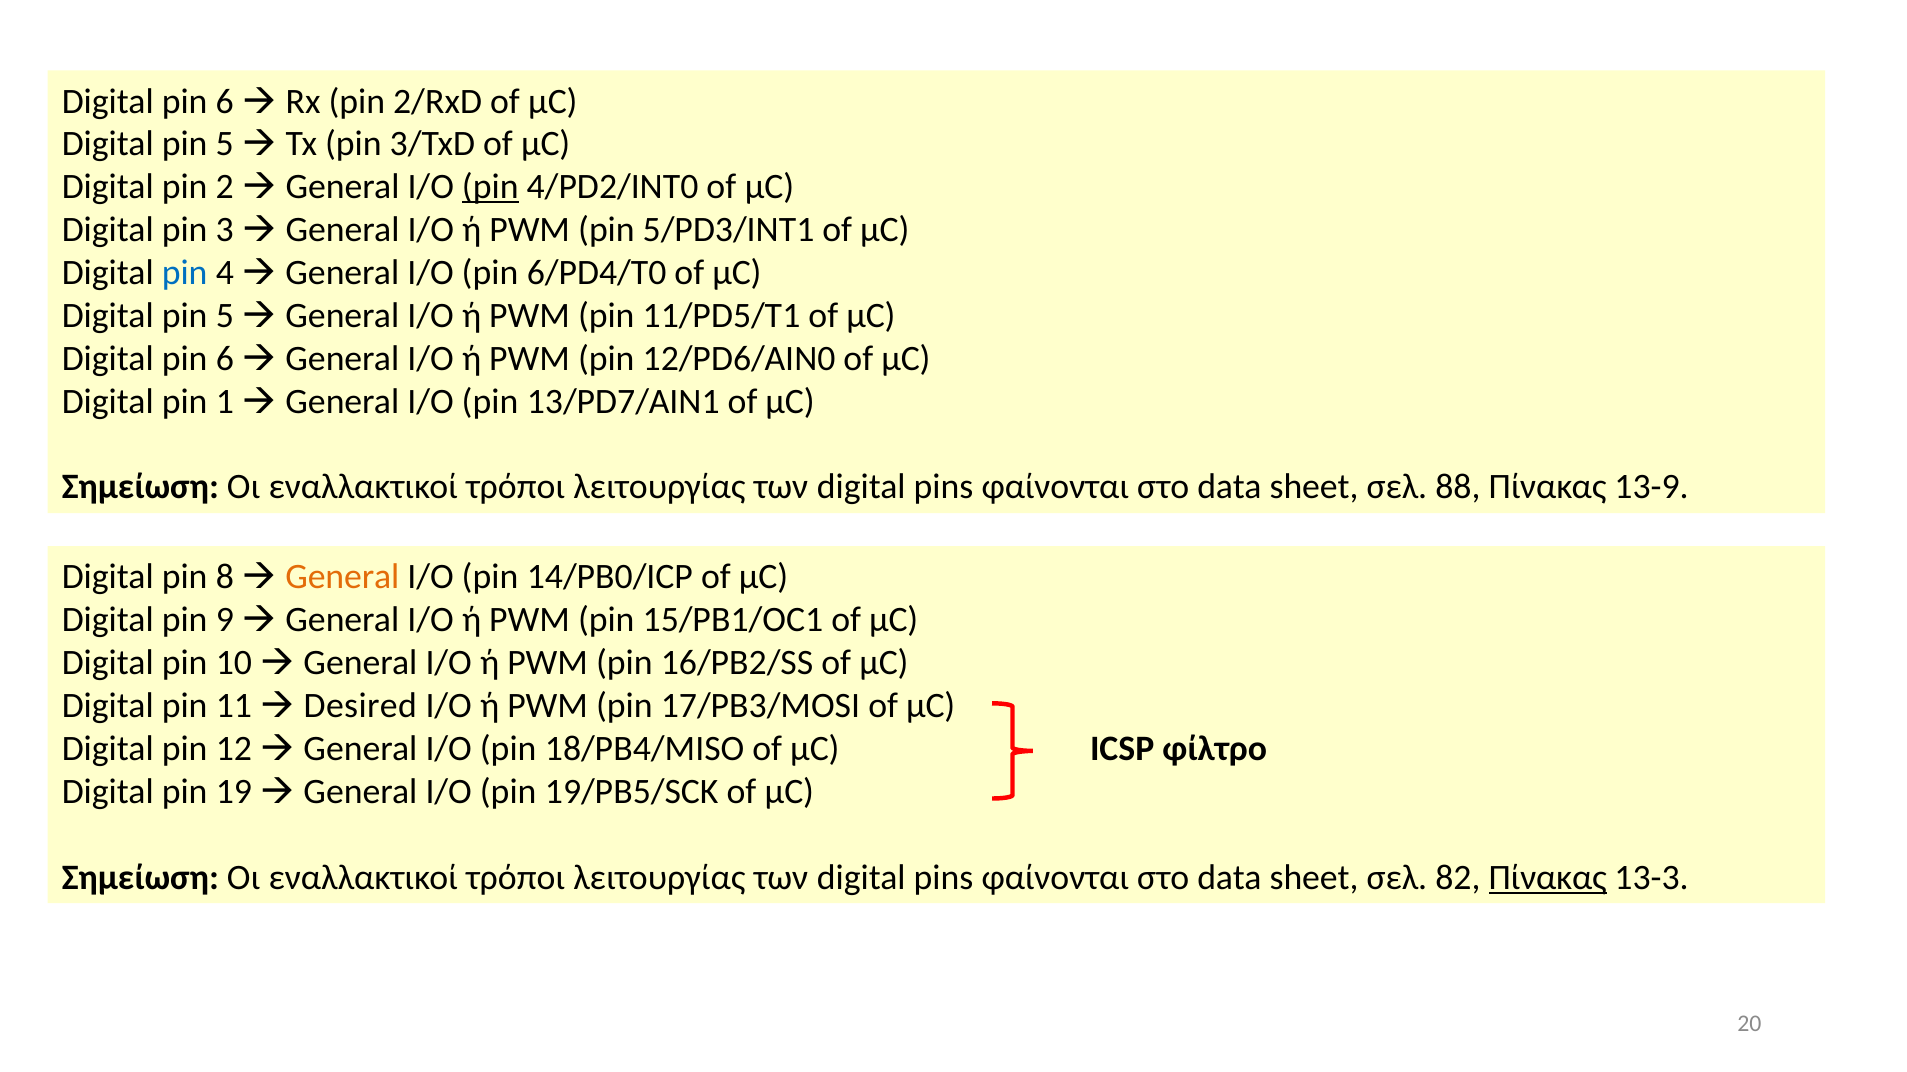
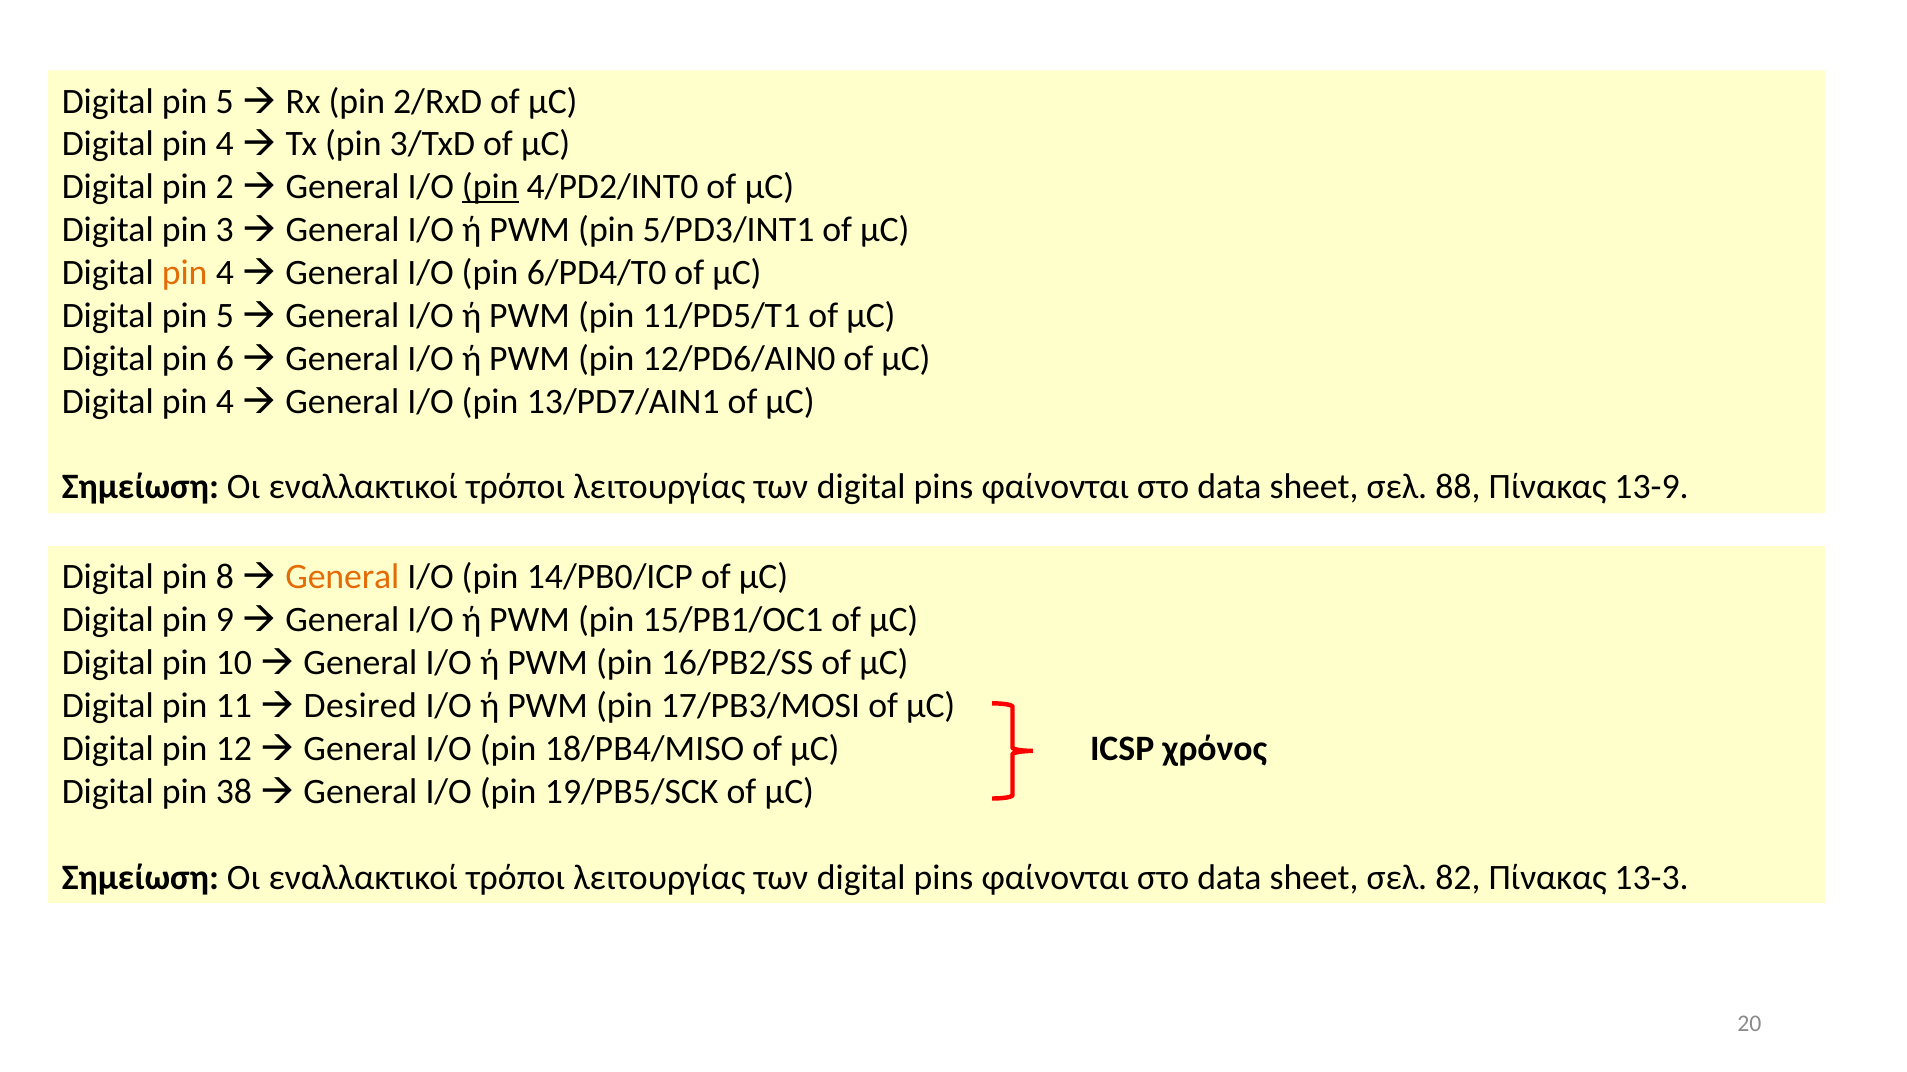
6: 6 -> 5 (225, 101)
5: 5 -> 4 (225, 144)
pin colour: blue -> orange (185, 273)
1: 1 -> 4 (225, 402)
φίλτρο: φίλτρο -> χρόνος (1215, 749)
19: 19 -> 38 (234, 792)
Πίνακας underline: present -> none (1548, 878)
